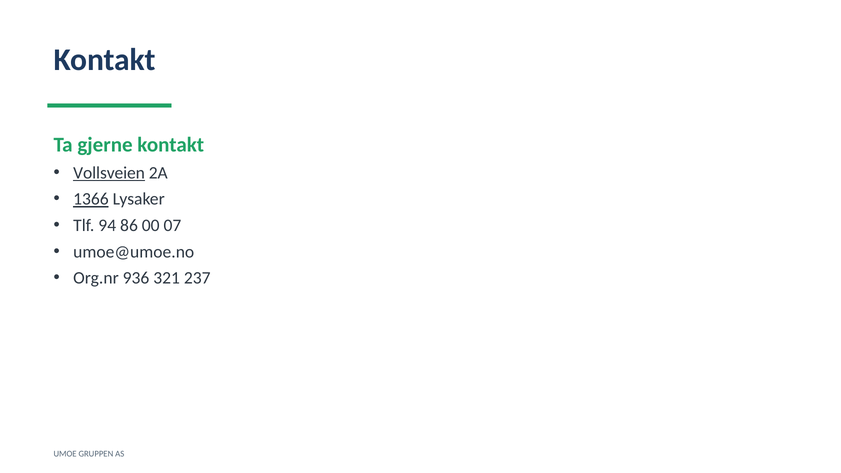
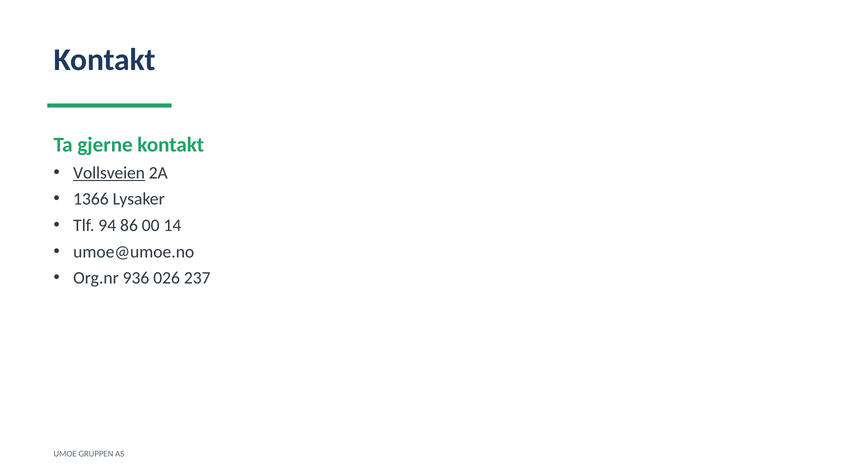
1366 underline: present -> none (91, 199)
07: 07 -> 14 (172, 226)
321: 321 -> 026 (167, 278)
